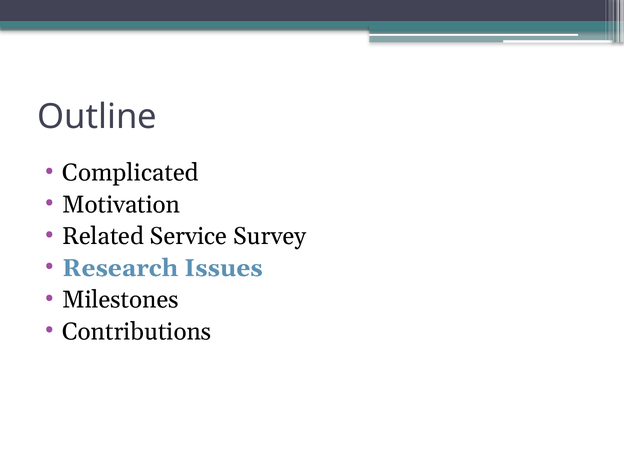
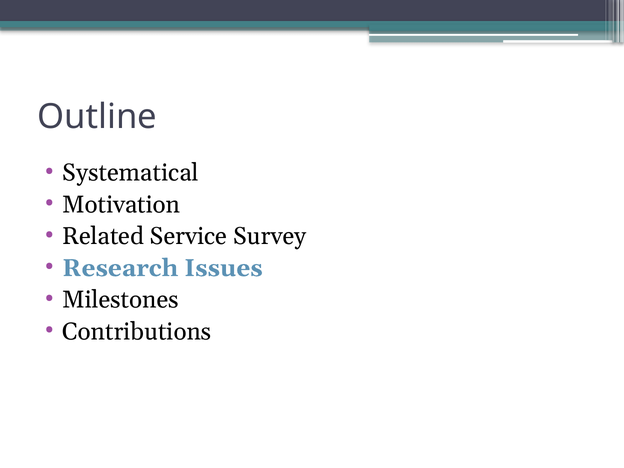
Complicated: Complicated -> Systematical (131, 173)
